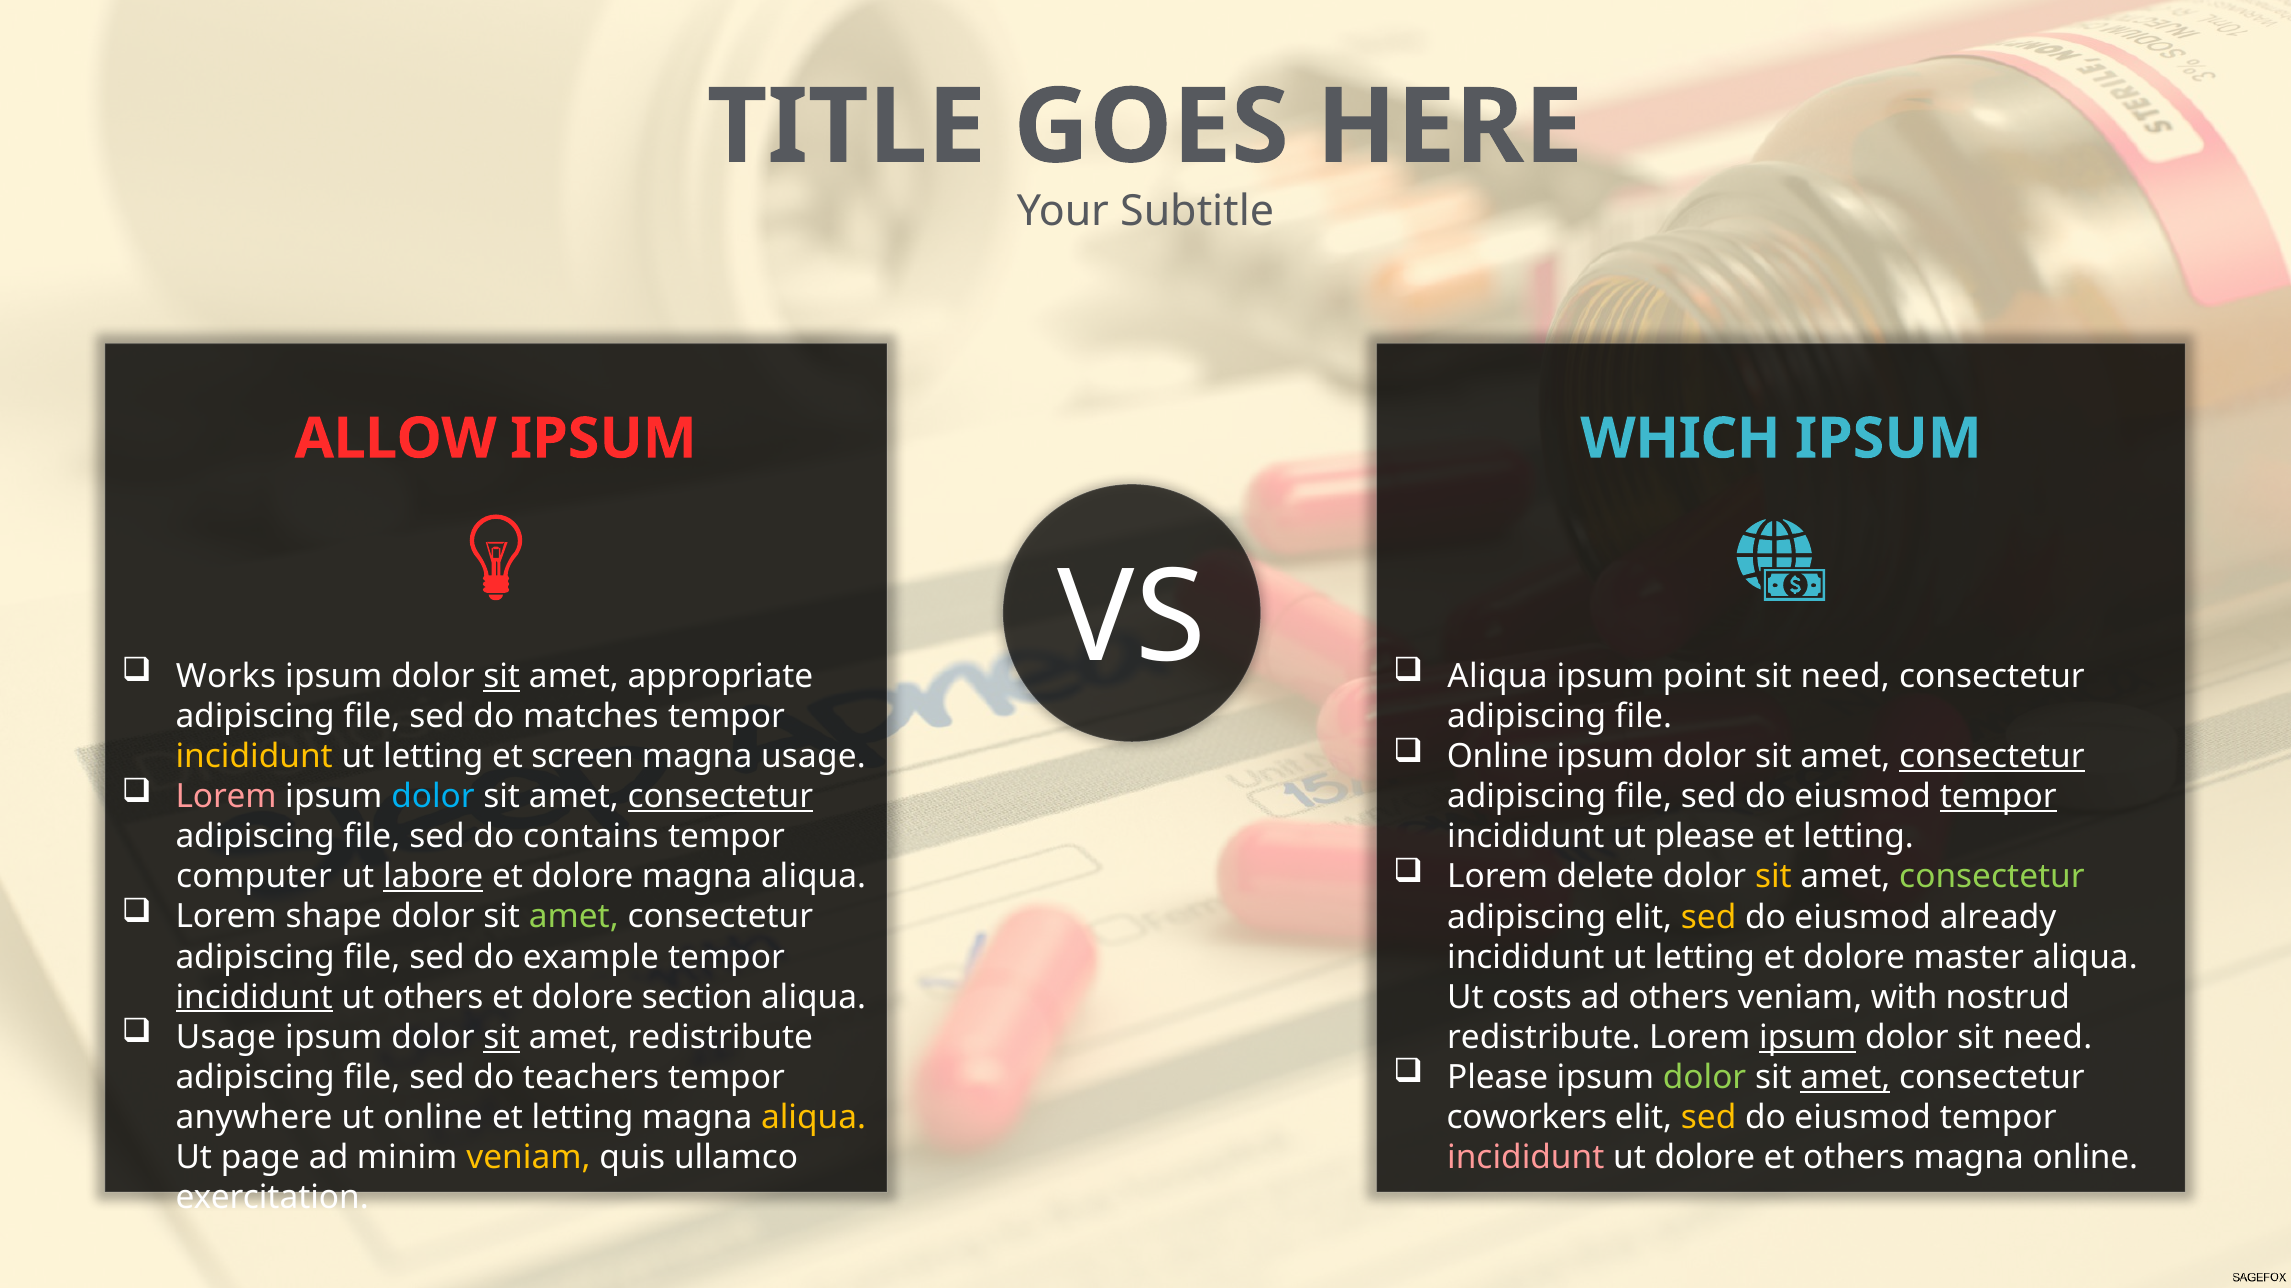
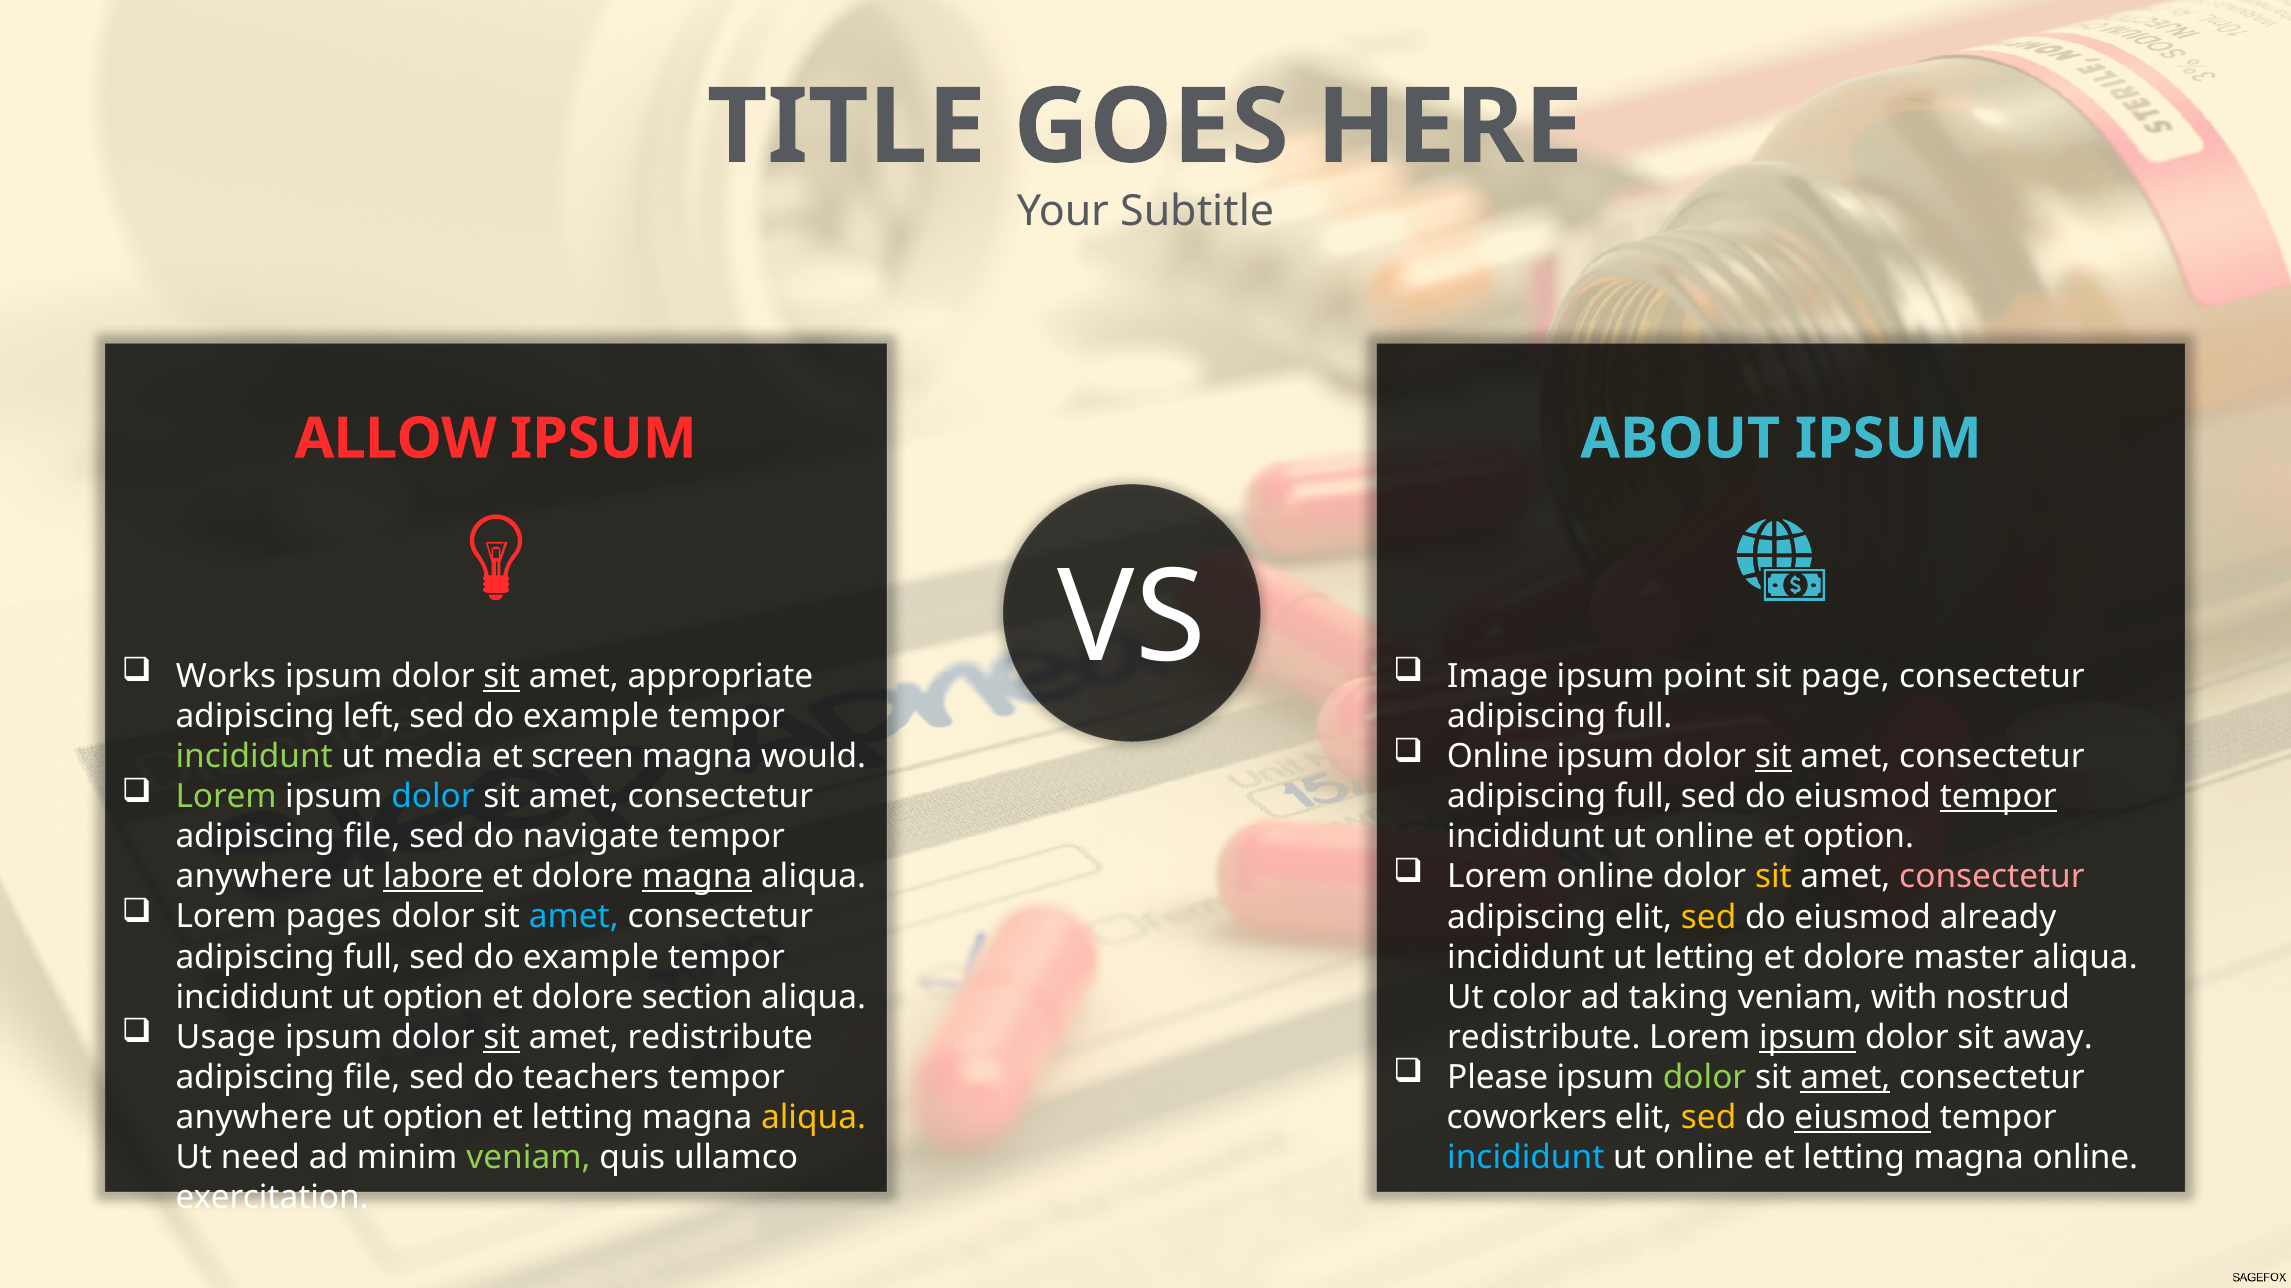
WHICH: WHICH -> ABOUT (1680, 439)
Aliqua: Aliqua -> Image (1498, 677)
need: need -> page (1845, 677)
file: file -> left (372, 717)
matches: matches -> example (591, 717)
file: file -> full (1644, 717)
sit underline: none -> present (1773, 757)
consectetur underline: present -> none (1992, 757)
incididunt colour: yellow -> light green (254, 757)
letting: letting -> media (433, 757)
magna usage: usage -> would (814, 757)
Lorem colour: pink -> light green (226, 797)
consectetur underline: present -> none (720, 797)
file: file -> full (1644, 797)
contains: contains -> navigate (591, 837)
please: please -> online (1705, 837)
letting: letting -> option (1859, 837)
Lorem delete: delete -> online (1605, 877)
consectetur colour: light green -> pink (1992, 877)
computer: computer -> anywhere (254, 877)
magna underline: none -> present (697, 877)
shape: shape -> pages (334, 917)
amet colour: light green -> light blue (574, 917)
file: file -> full (372, 958)
incididunt underline: present -> none (254, 998)
others: others -> option (433, 998)
costs: costs -> color (1532, 998)
ad others: others -> taking (1679, 998)
dolor sit need: need -> away (2048, 1038)
online: online -> option (433, 1118)
eiusmod underline: none -> present (1863, 1118)
page: page -> need (260, 1158)
veniam colour: yellow -> light green (528, 1158)
incididunt colour: pink -> light blue (1526, 1158)
dolore: dolore -> online (1705, 1158)
others: others -> letting (1854, 1158)
